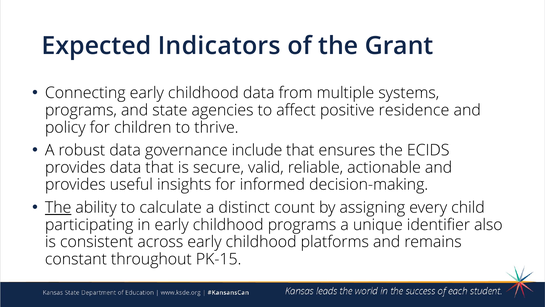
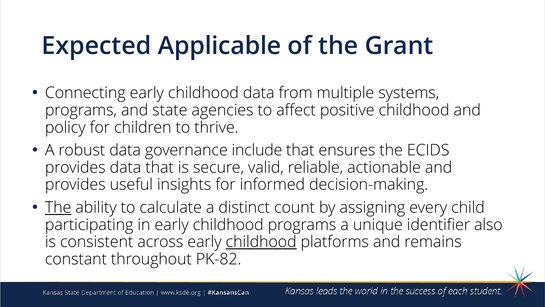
Indicators: Indicators -> Applicable (220, 46)
positive residence: residence -> childhood (414, 110)
childhood underline: none -> present (261, 242)
PK-15: PK-15 -> PK-82 (219, 259)
